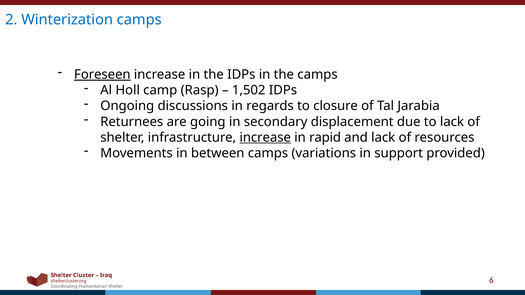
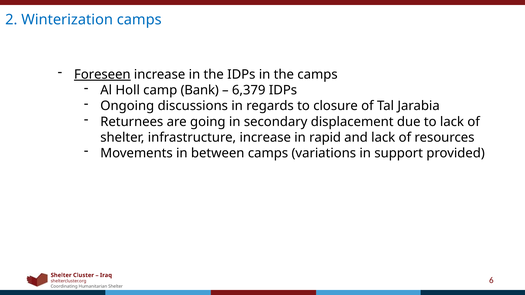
Rasp: Rasp -> Bank (200, 90)
1,502: 1,502 -> 6,379 (249, 90)
increase underline: present -> none (265, 138)
